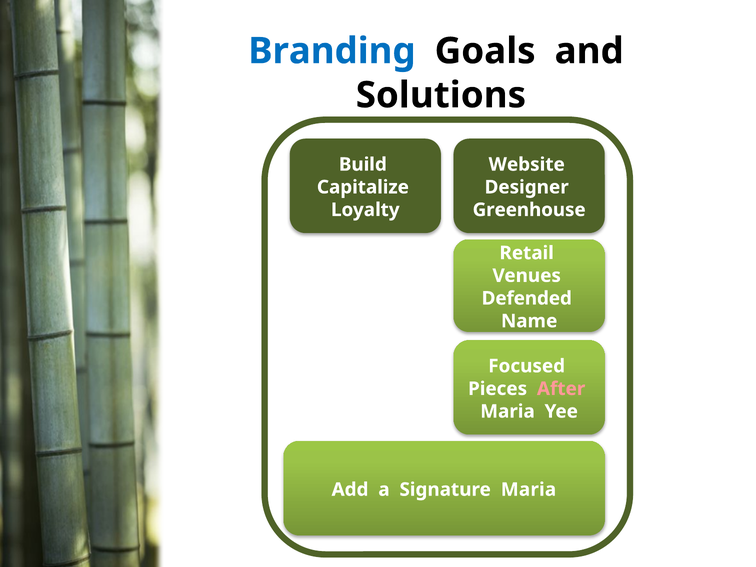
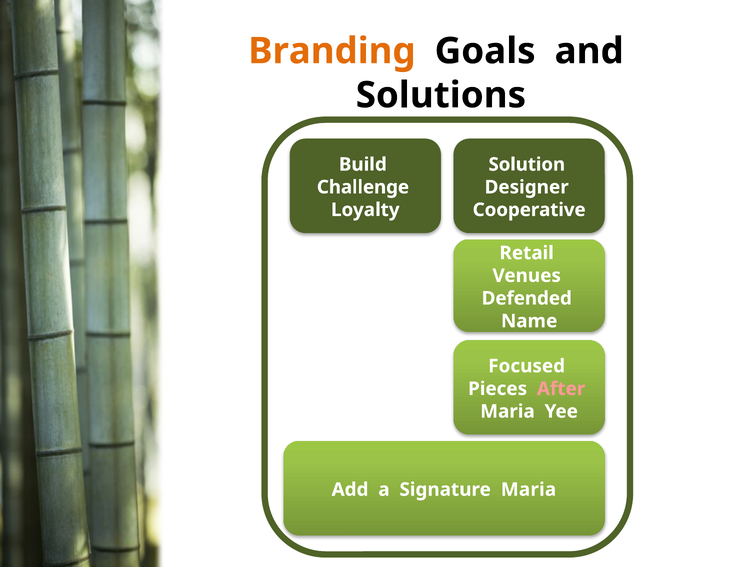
Branding colour: blue -> orange (332, 51)
Website: Website -> Solution (527, 164)
Capitalize: Capitalize -> Challenge (363, 187)
Greenhouse: Greenhouse -> Cooperative (529, 210)
